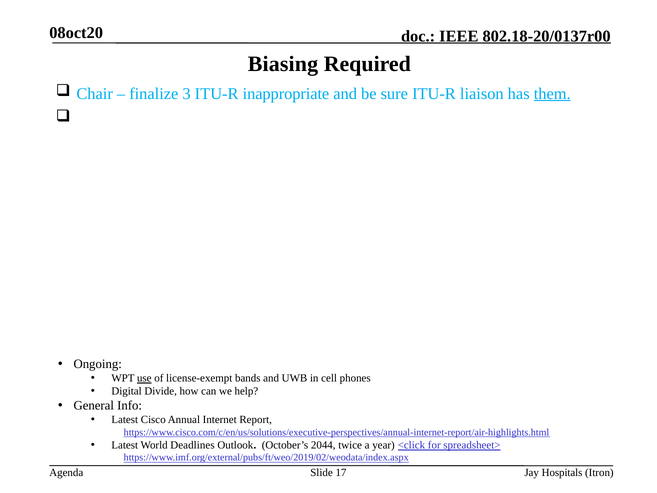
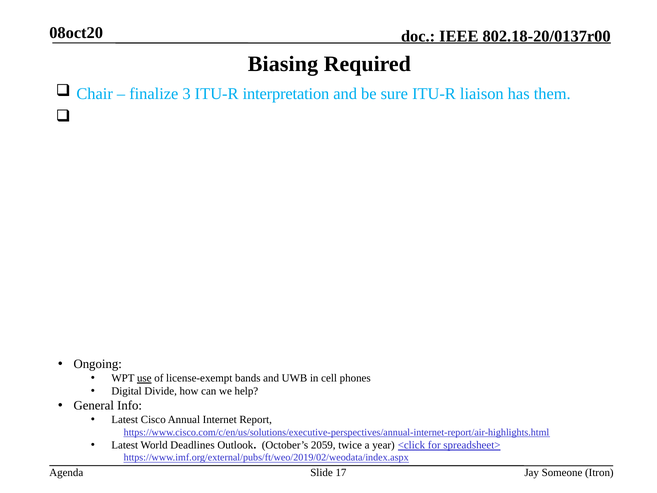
inappropriate: inappropriate -> interpretation (286, 94)
them underline: present -> none (552, 94)
2044: 2044 -> 2059 (323, 445)
Hospitals: Hospitals -> Someone (562, 473)
